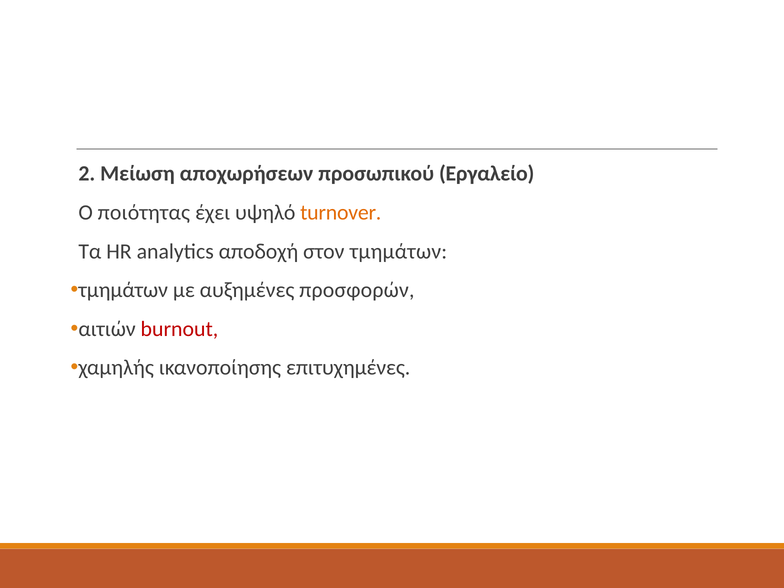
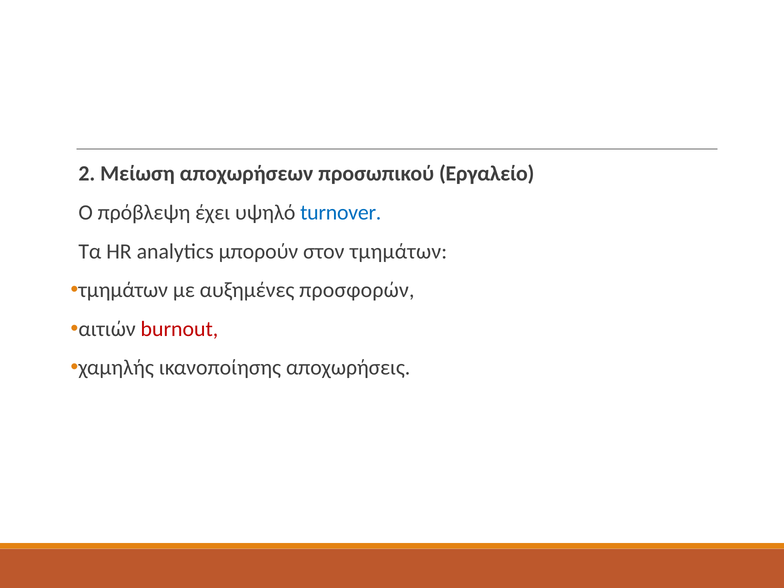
ποιότητας: ποιότητας -> πρόβλεψη (144, 213)
turnover colour: orange -> blue (341, 213)
αποδοχή: αποδοχή -> μπορούν (258, 251)
επιτυχημένες: επιτυχημένες -> αποχωρήσεις (348, 368)
